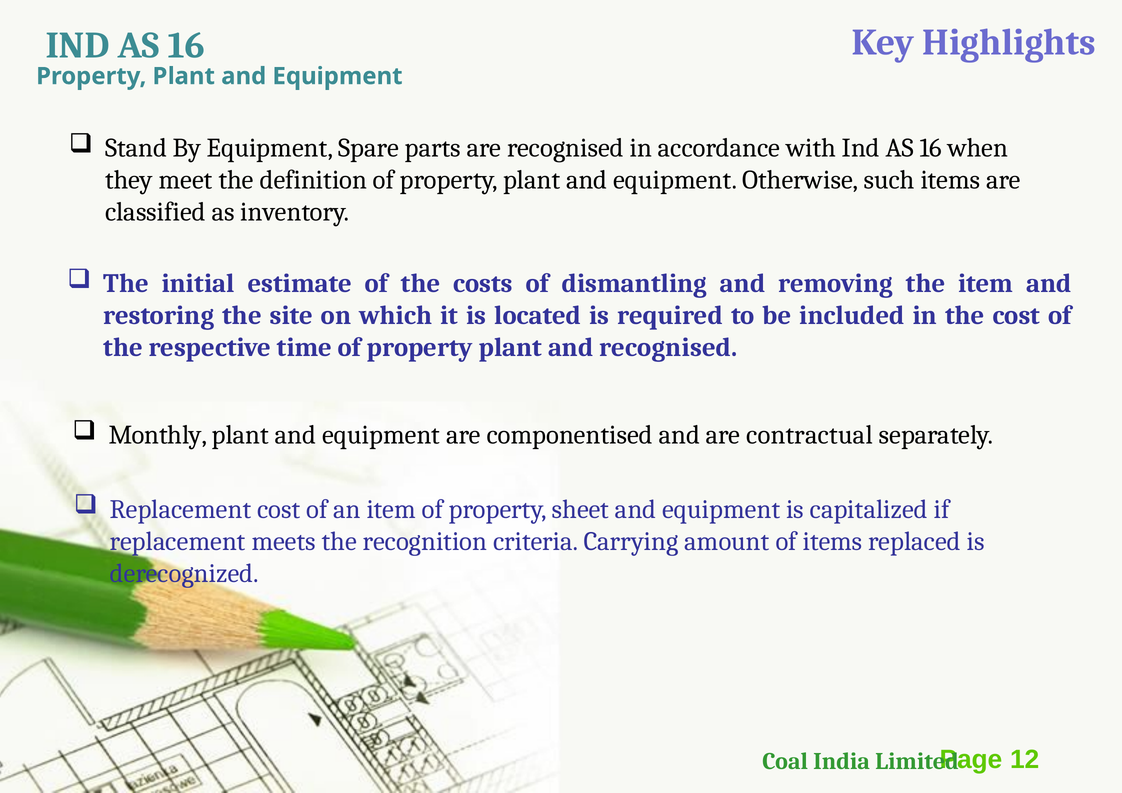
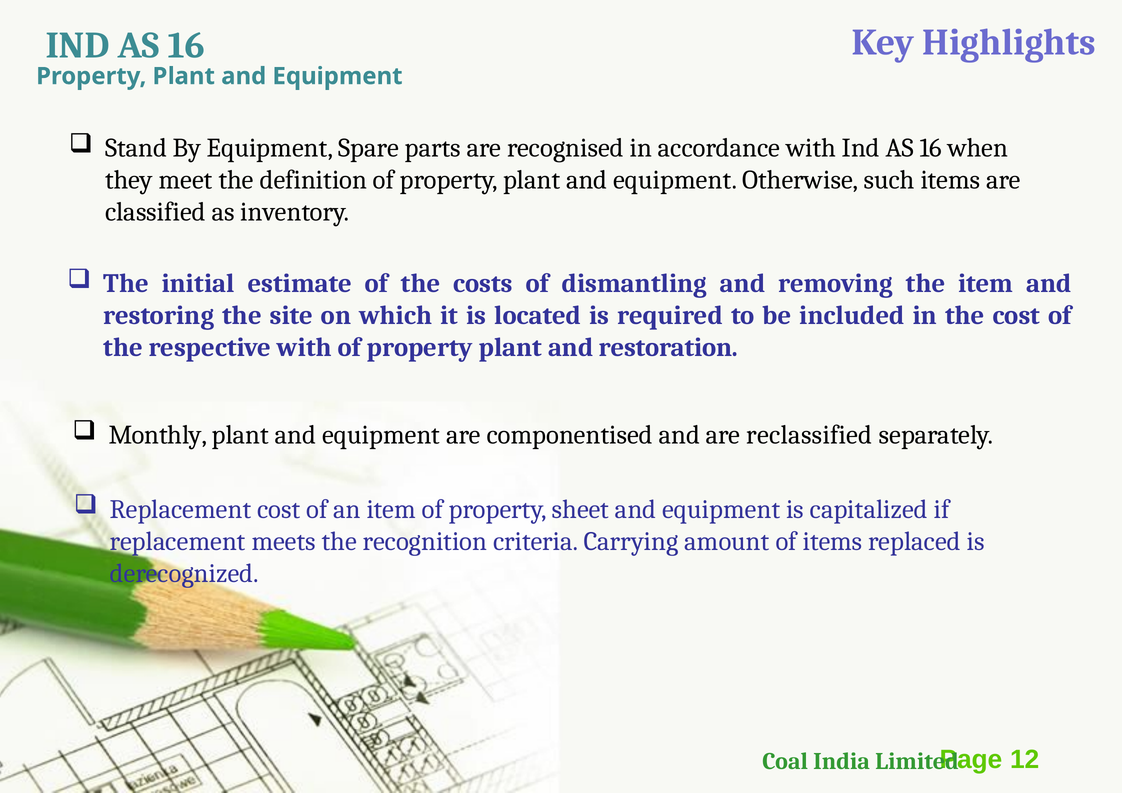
respective time: time -> with (304, 348)
and recognised: recognised -> restoration (668, 348)
contractual: contractual -> reclassified (809, 435)
